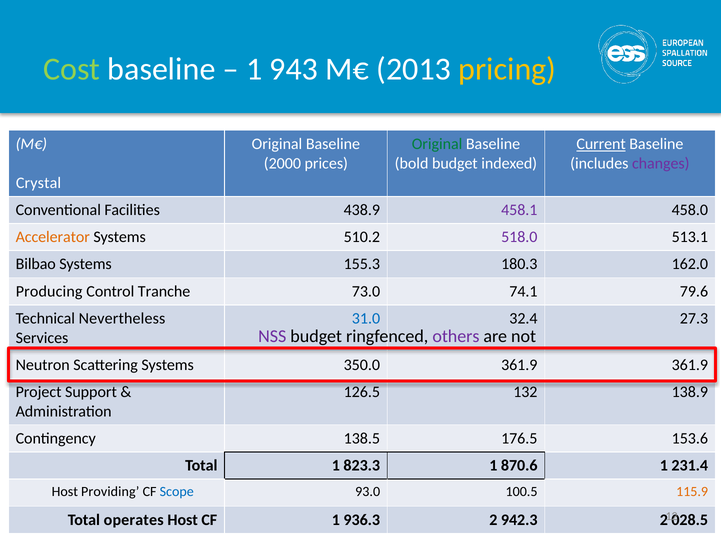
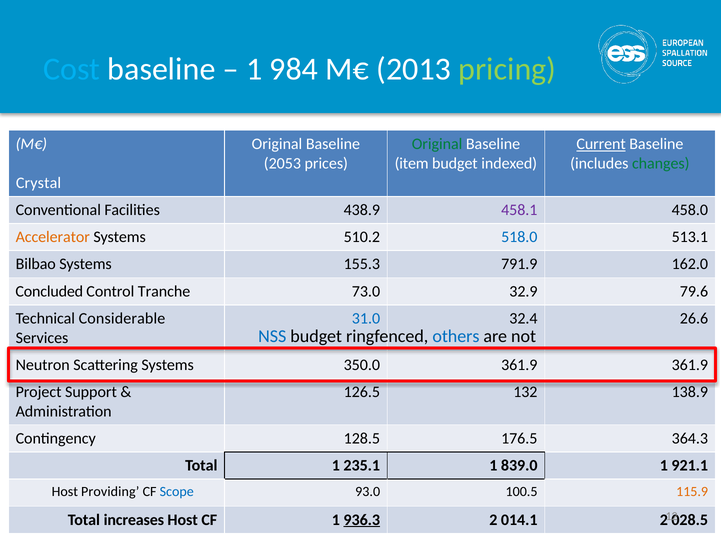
Cost colour: light green -> light blue (72, 69)
943: 943 -> 984 (294, 69)
pricing colour: yellow -> light green (507, 69)
2000: 2000 -> 2053 (282, 163)
bold: bold -> item (412, 163)
changes colour: purple -> green (661, 163)
518.0 colour: purple -> blue (519, 237)
180.3: 180.3 -> 791.9 (519, 264)
Producing: Producing -> Concluded (49, 291)
74.1: 74.1 -> 32.9 (523, 291)
Nevertheless: Nevertheless -> Considerable (122, 318)
27.3: 27.3 -> 26.6 (694, 318)
NSS colour: purple -> blue (272, 336)
others colour: purple -> blue (456, 336)
138.5: 138.5 -> 128.5 (362, 438)
153.6: 153.6 -> 364.3 (690, 438)
823.3: 823.3 -> 235.1 (362, 465)
870.6: 870.6 -> 839.0 (519, 465)
231.4: 231.4 -> 921.1 (690, 465)
operates: operates -> increases (134, 520)
936.3 underline: none -> present (362, 520)
942.3: 942.3 -> 014.1 (519, 520)
